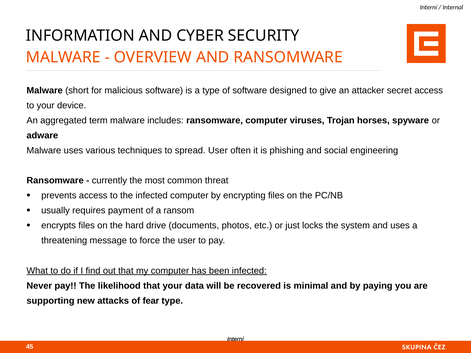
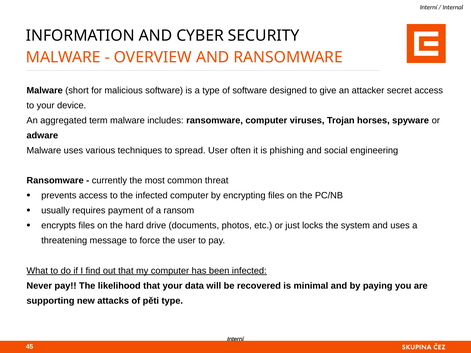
fear: fear -> pěti (151, 301)
